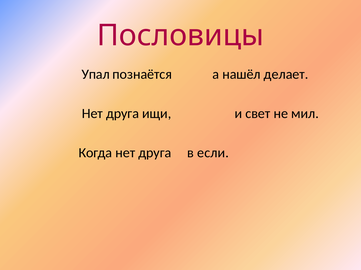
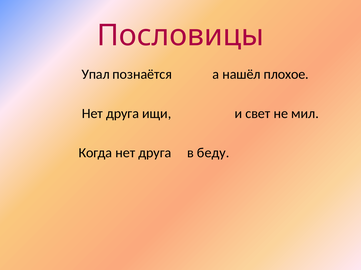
делает: делает -> плохое (286, 74)
если: если -> беду (213, 153)
